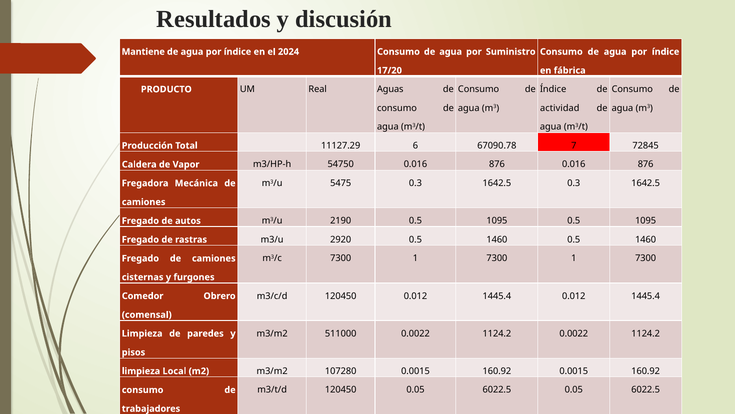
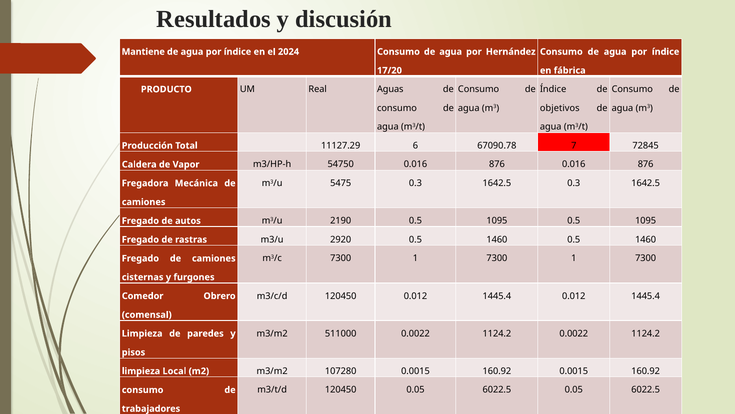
Suministro: Suministro -> Hernández (511, 52)
actividad: actividad -> objetivos (560, 108)
